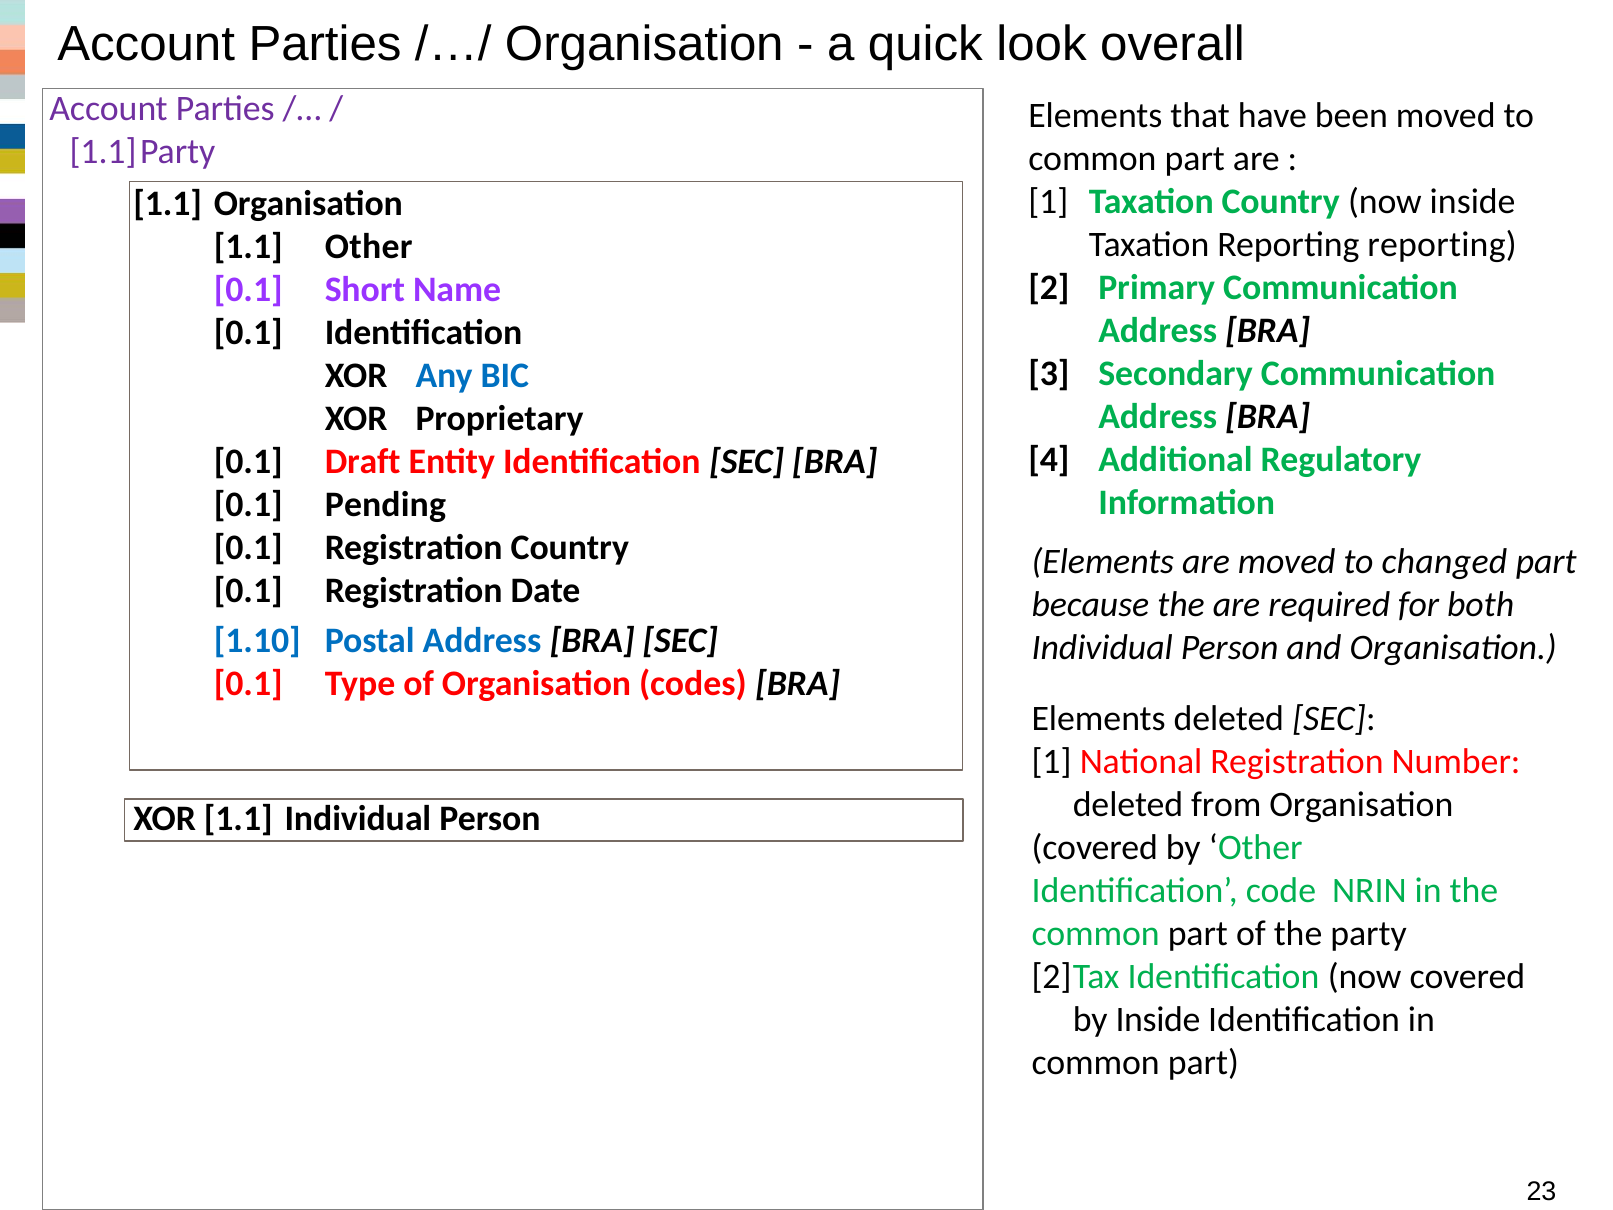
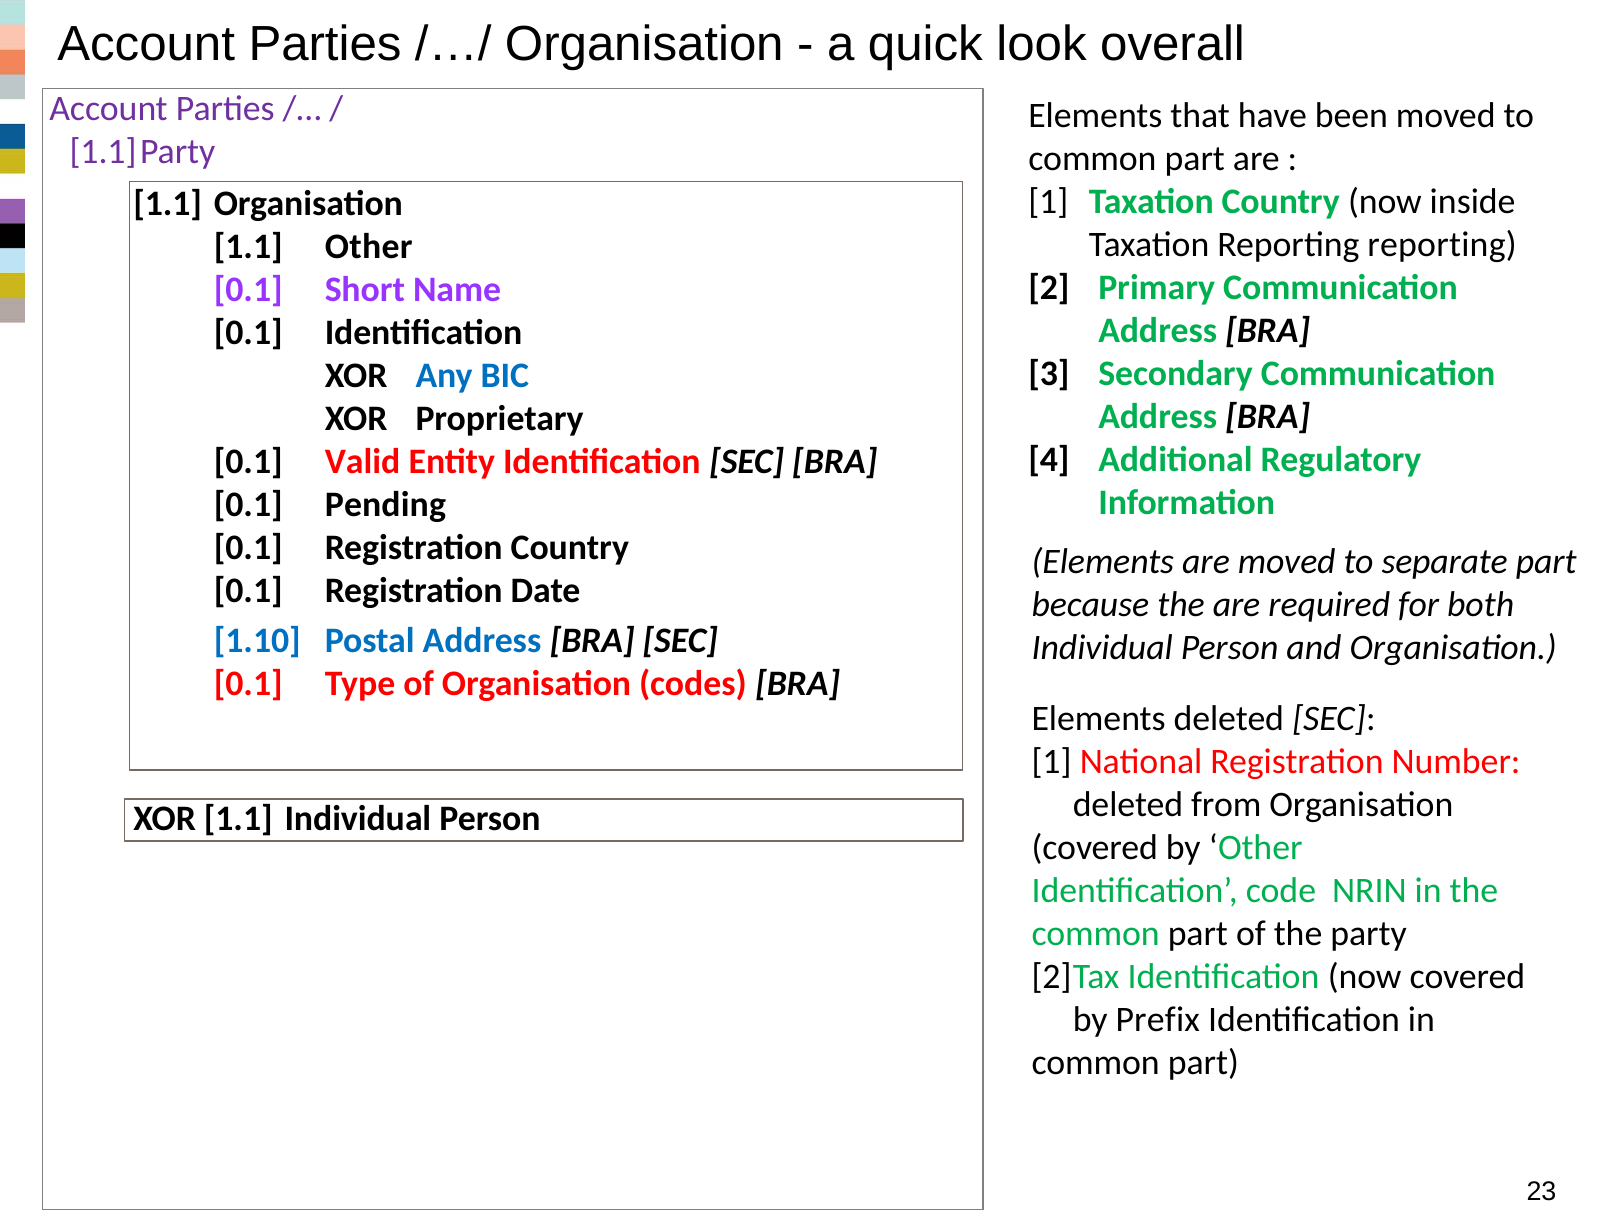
Draft: Draft -> Valid (363, 461)
changed: changed -> separate (1445, 562)
by Inside: Inside -> Prefix (1158, 1019)
